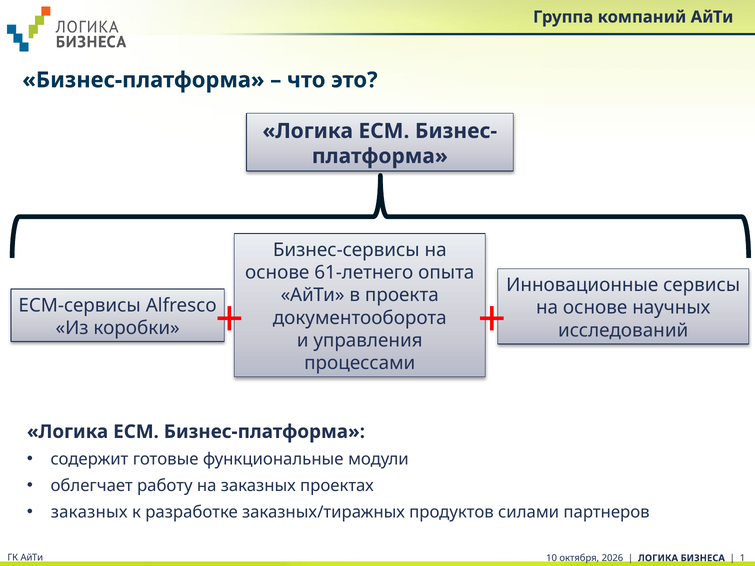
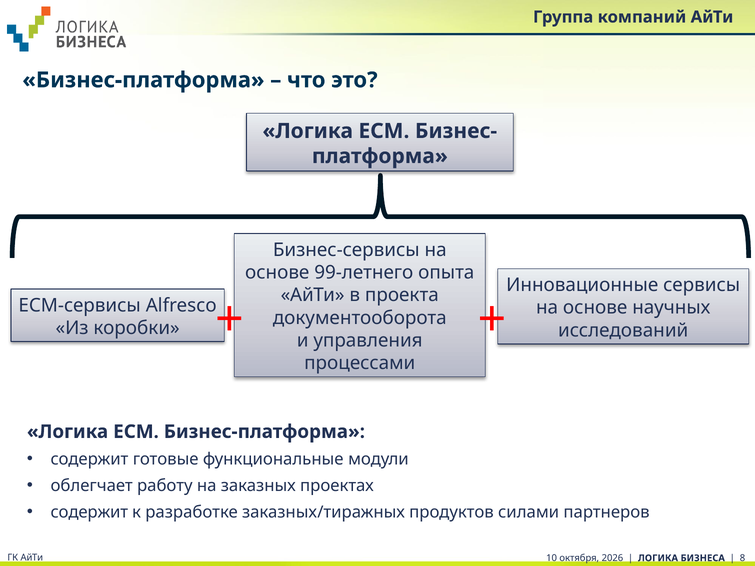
61-летнего: 61-летнего -> 99-летнего (364, 273)
заказных: заказных -> содержит (89, 512)
1: 1 -> 8 (742, 558)
